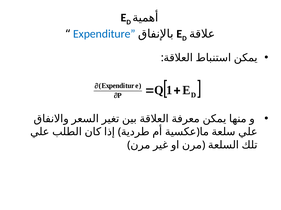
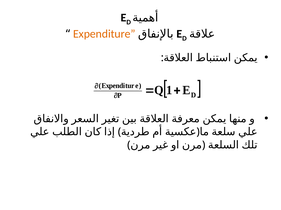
Expenditure colour: blue -> orange (104, 34)
